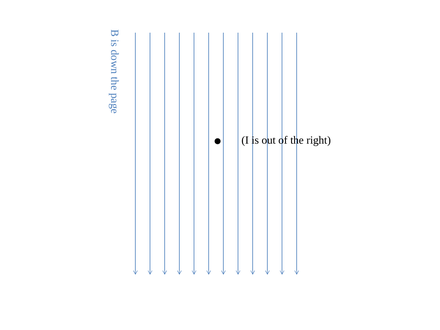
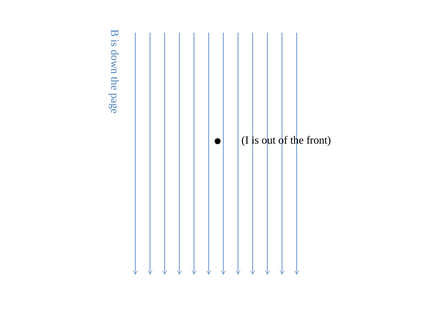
right: right -> front (319, 140)
